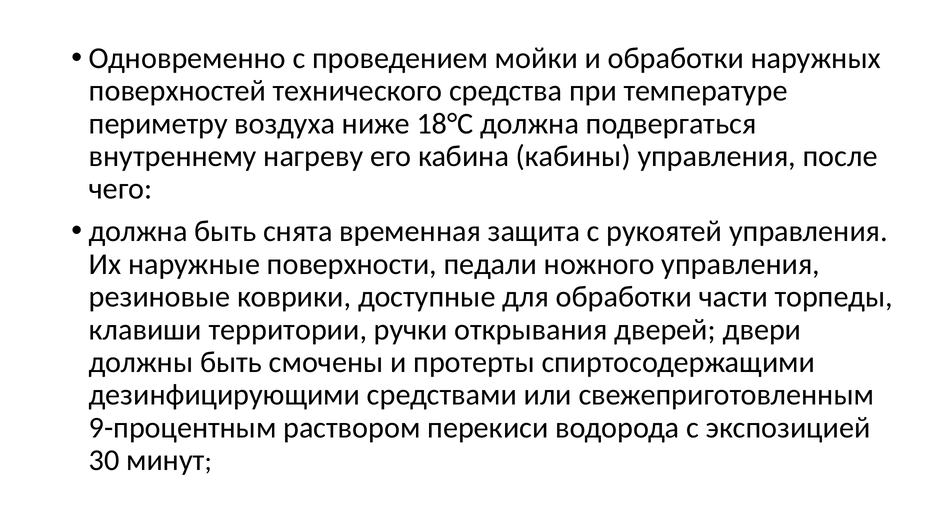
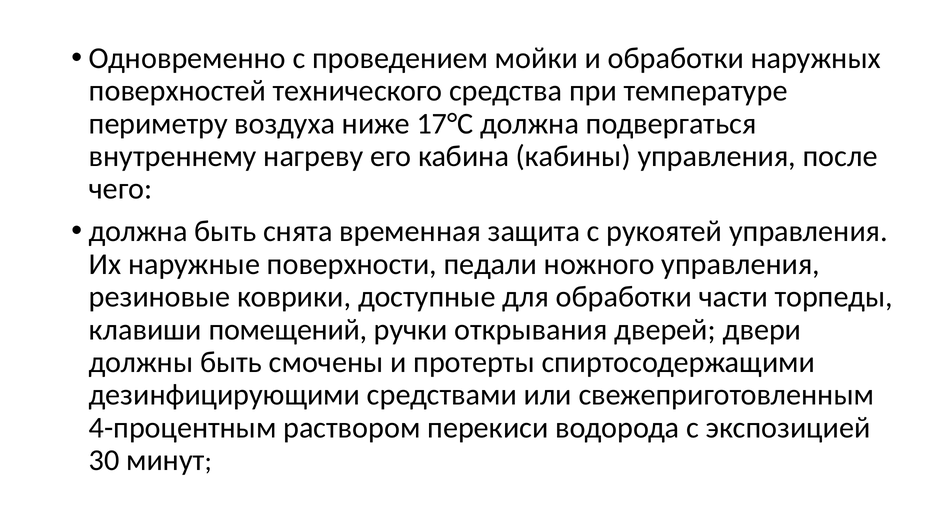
18°С: 18°С -> 17°С (445, 123)
территории: территории -> помещений (288, 329)
9-процентным: 9-процентным -> 4-процентным (183, 427)
